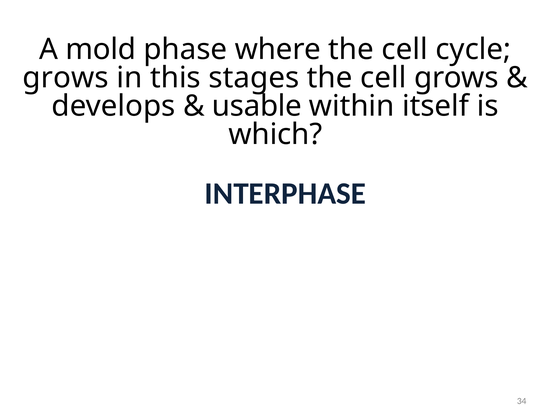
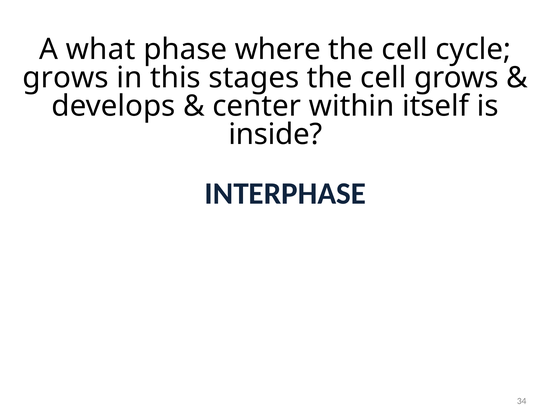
mold: mold -> what (101, 49)
usable: usable -> center (257, 106)
which: which -> inside (275, 135)
